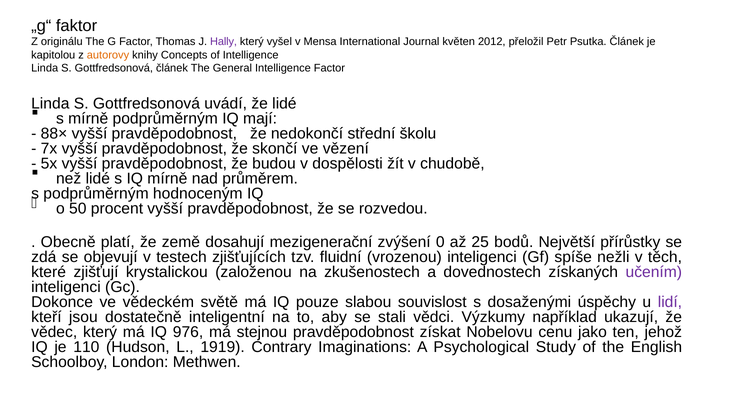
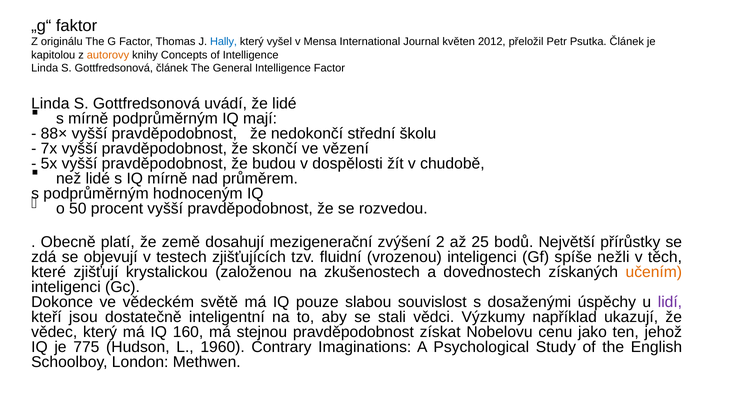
Hally colour: purple -> blue (224, 42)
0: 0 -> 2 (440, 243)
učením colour: purple -> orange (654, 273)
976: 976 -> 160 (188, 333)
110: 110 -> 775 (86, 348)
1919: 1919 -> 1960 (223, 348)
